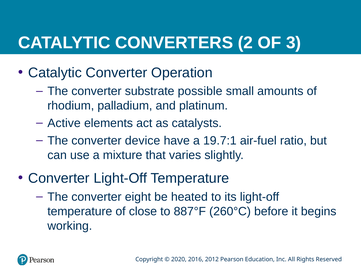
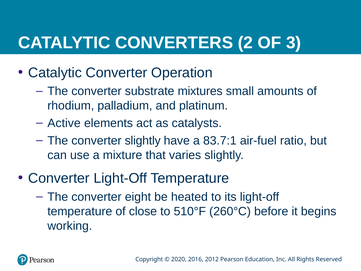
possible: possible -> mixtures (200, 91)
converter device: device -> slightly (143, 140)
19.7:1: 19.7:1 -> 83.7:1 (220, 140)
887°F: 887°F -> 510°F (190, 211)
